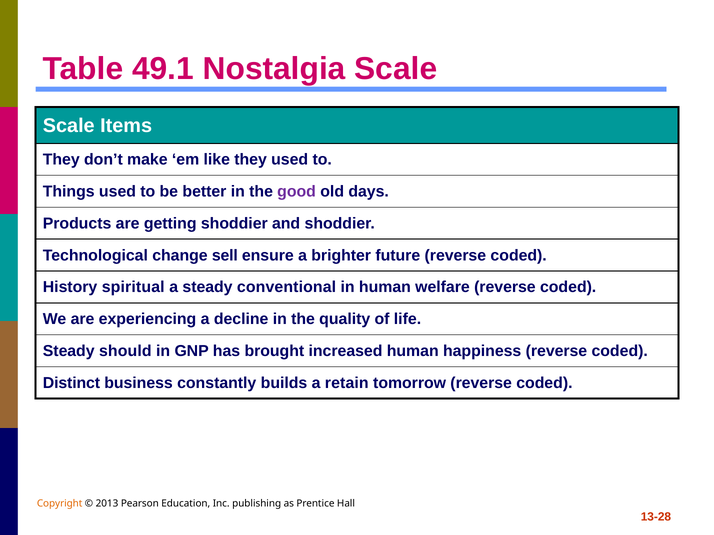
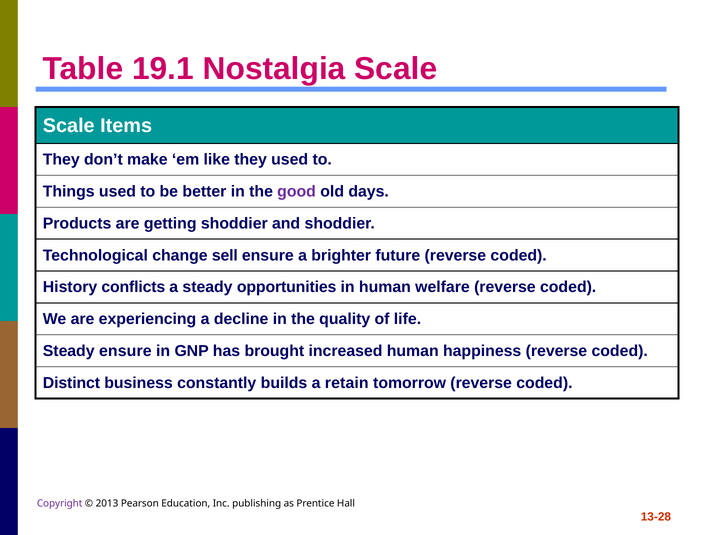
49.1: 49.1 -> 19.1 (163, 69)
spiritual: spiritual -> conflicts (133, 287)
conventional: conventional -> opportunities (287, 287)
Steady should: should -> ensure (125, 351)
Copyright colour: orange -> purple (60, 504)
